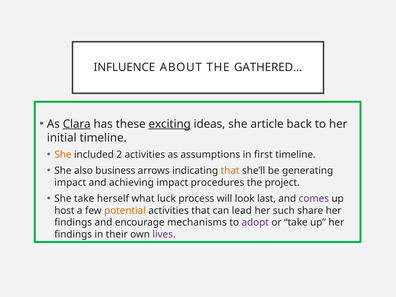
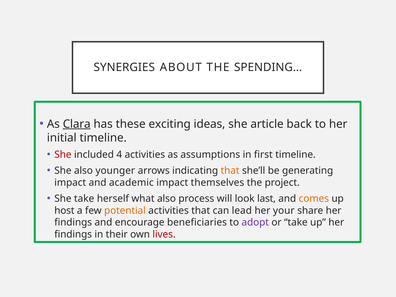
INFLUENCE: INFLUENCE -> SYNERGIES (124, 67)
GATHERED…: GATHERED… -> SPENDING… (268, 67)
exciting underline: present -> none (170, 124)
She colour: orange -> red (63, 155)
2: 2 -> 4 (119, 155)
business: business -> younger (115, 171)
achieving: achieving -> academic (131, 183)
procedures: procedures -> themselves (217, 183)
what luck: luck -> also (166, 199)
comes colour: purple -> orange (314, 199)
such: such -> your (284, 210)
mechanisms: mechanisms -> beneficiaries (197, 222)
lives colour: purple -> red (164, 234)
